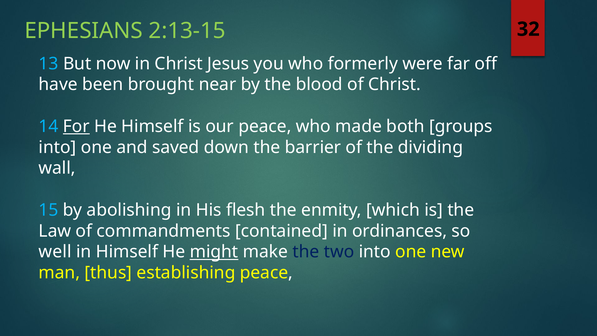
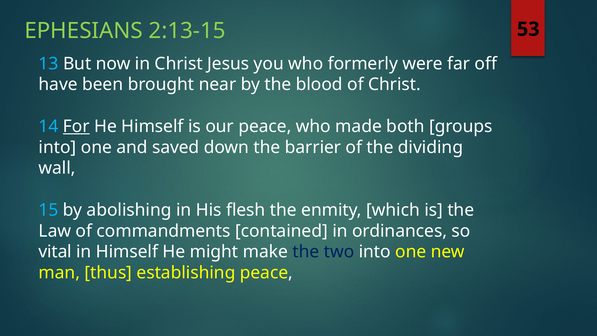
32: 32 -> 53 (528, 29)
well: well -> vital (55, 252)
might underline: present -> none (214, 252)
